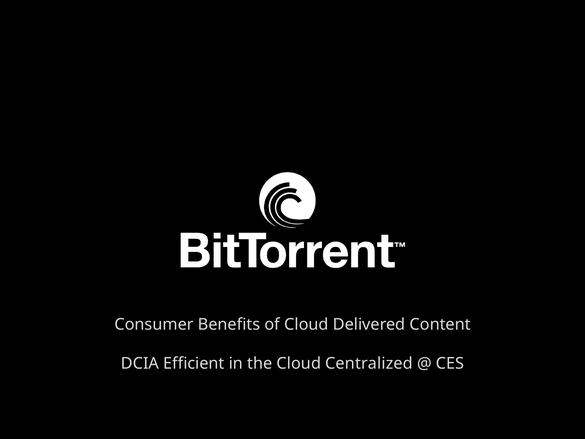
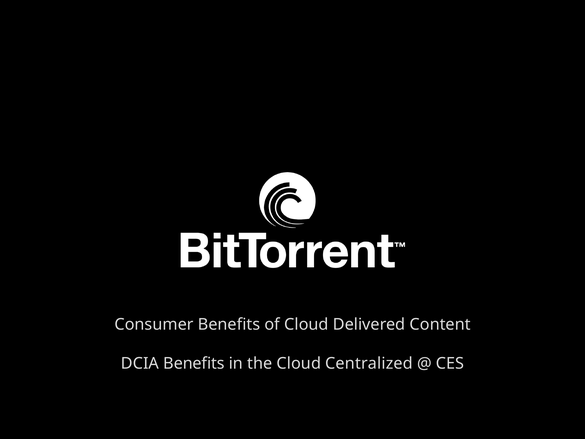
DCIA Efficient: Efficient -> Benefits (194, 363)
